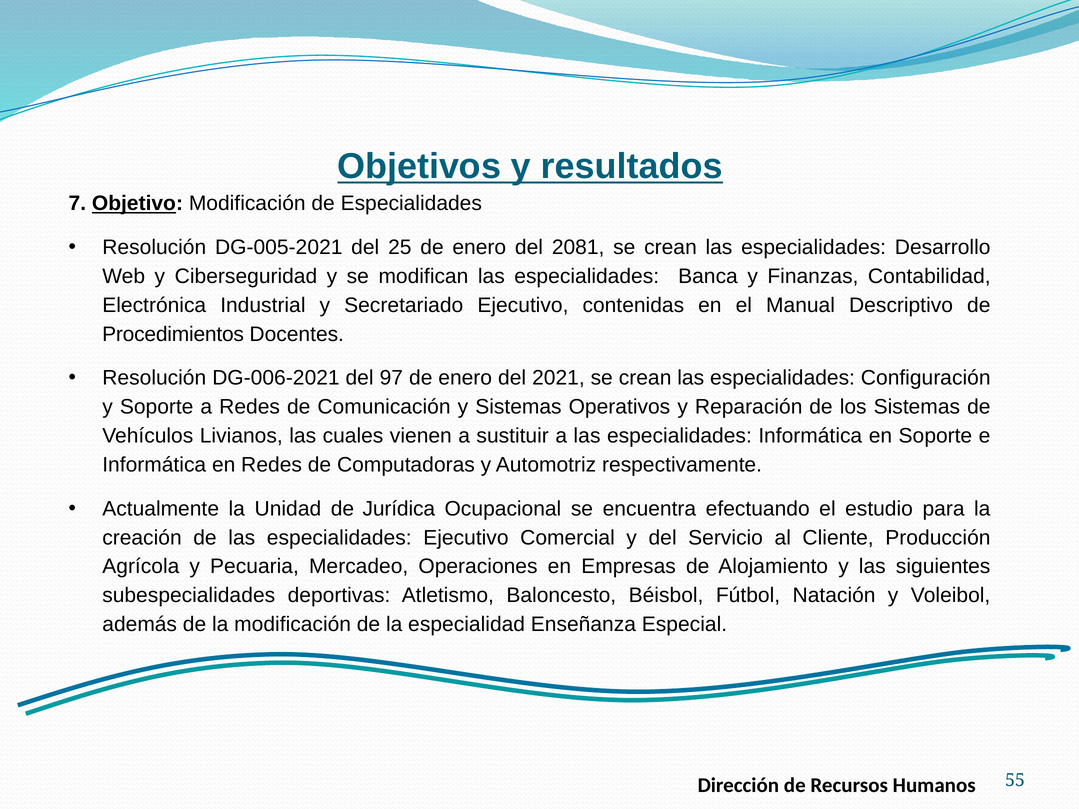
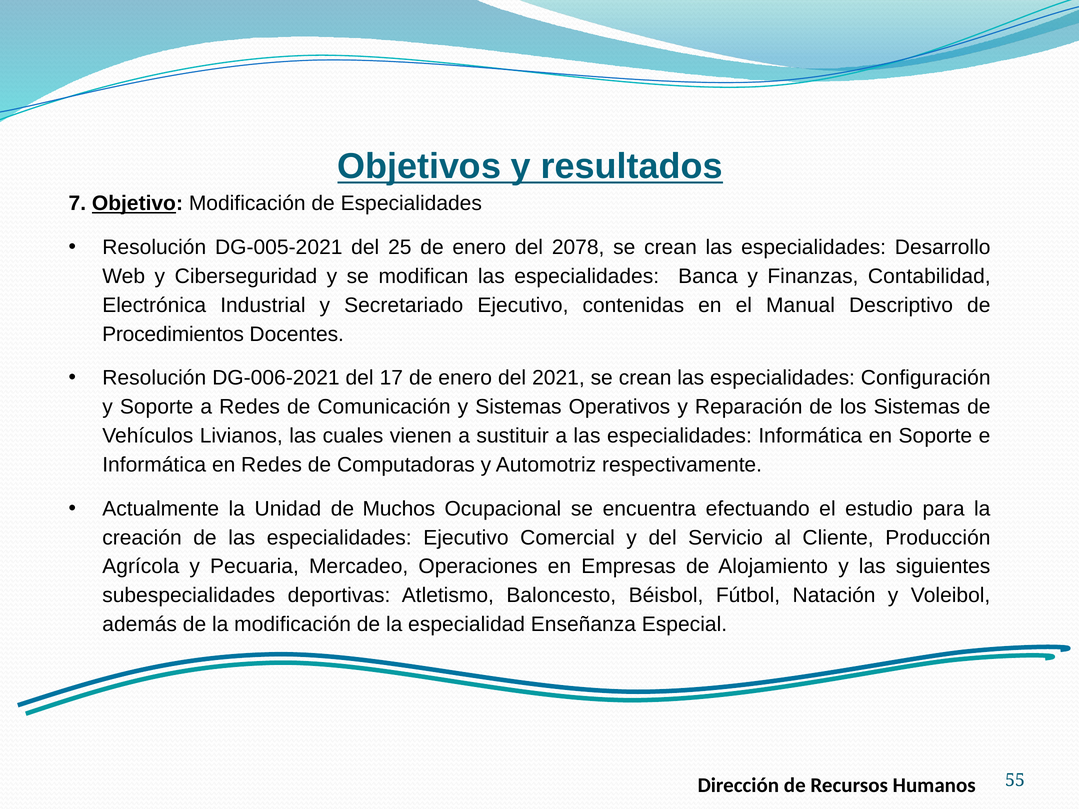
2081: 2081 -> 2078 (578, 247)
97: 97 -> 17 (391, 378)
Jurídica: Jurídica -> Muchos (399, 509)
